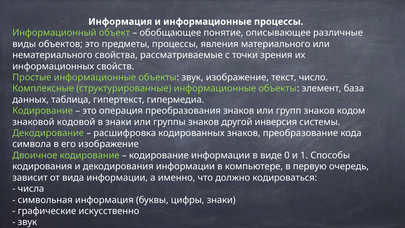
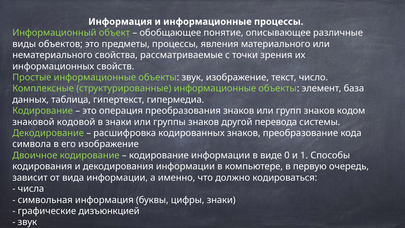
инверсия: инверсия -> перевода (276, 122)
искусственно: искусственно -> дизъюнкцией (109, 211)
